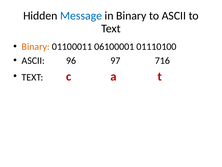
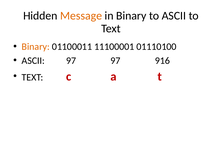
Message colour: blue -> orange (81, 16)
06100001: 06100001 -> 11100001 (114, 47)
ASCII 96: 96 -> 97 (71, 60)
716: 716 -> 916 (162, 60)
